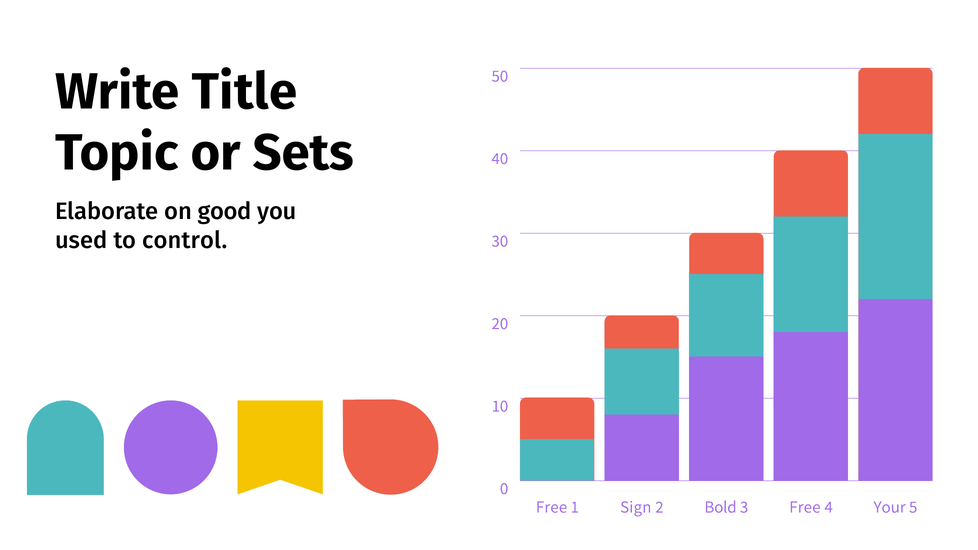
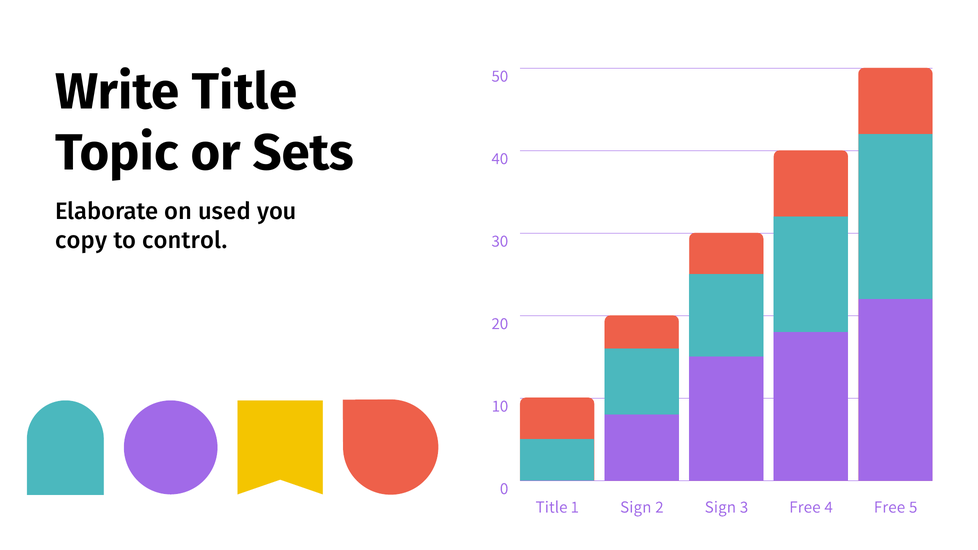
good: good -> used (224, 212)
used: used -> copy (81, 240)
Free: Free -> Title (552, 507)
2 Bold: Bold -> Sign (720, 507)
4 Your: Your -> Free (890, 507)
